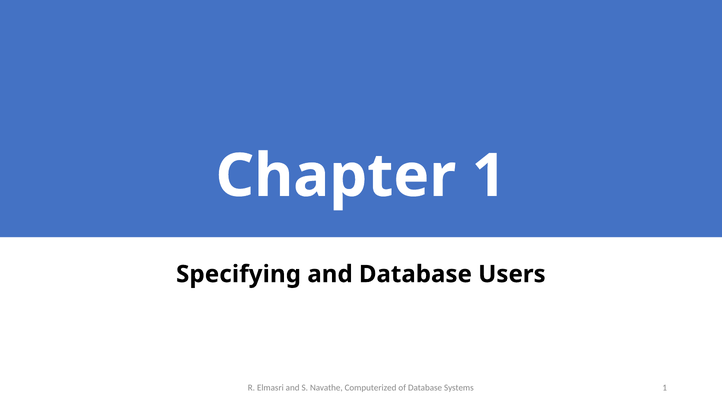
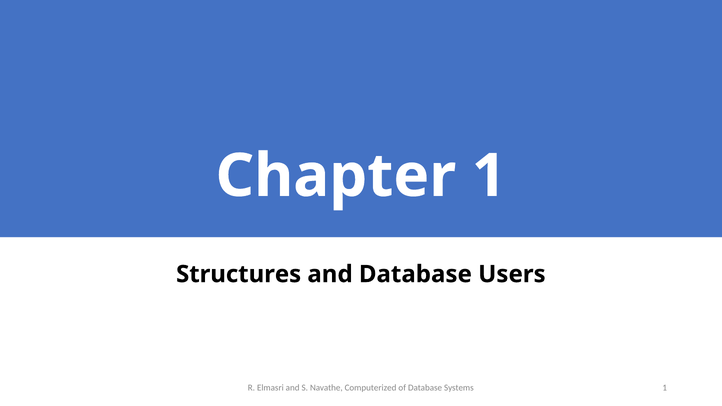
Specifying: Specifying -> Structures (239, 274)
